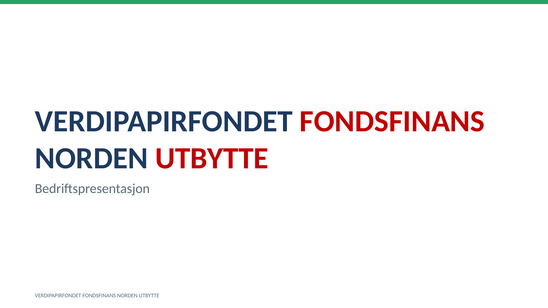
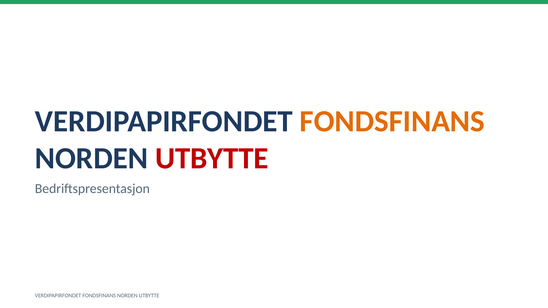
FONDSFINANS colour: red -> orange (392, 122)
